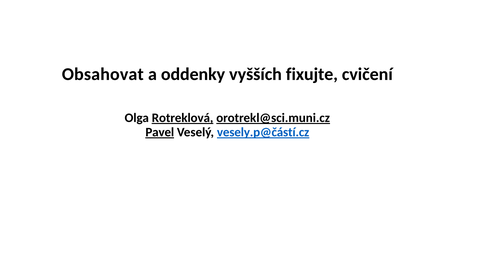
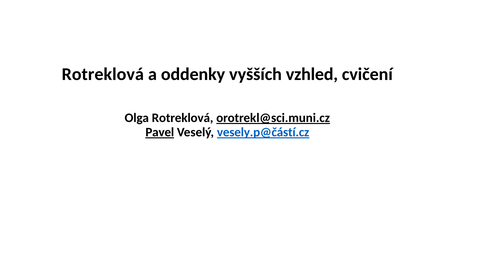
Obsahovat: Obsahovat -> Rotreklová (103, 74)
fixujte: fixujte -> vzhled (312, 74)
Rotreklová underline: present -> none (183, 118)
